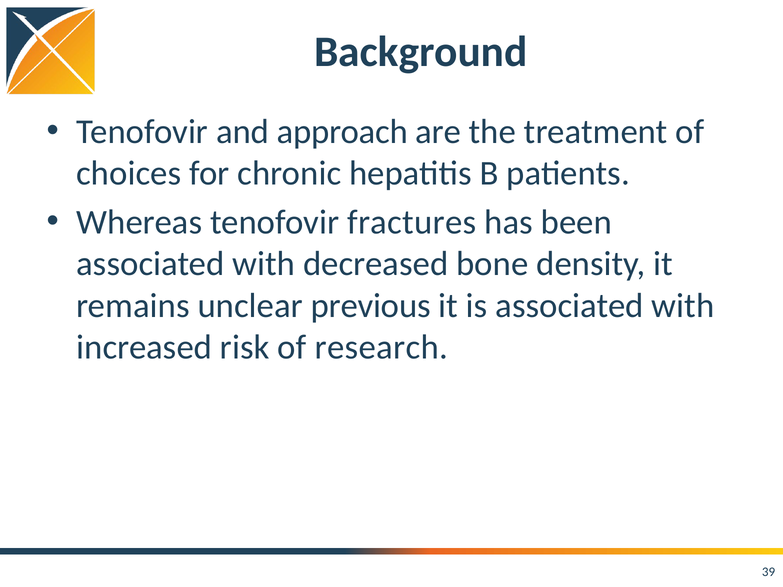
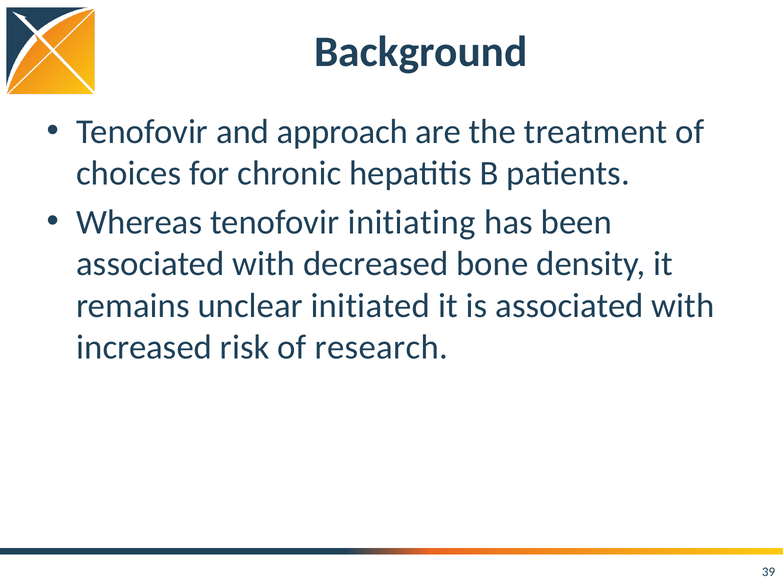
fractures: fractures -> initiating (412, 222)
previous: previous -> initiated (370, 306)
